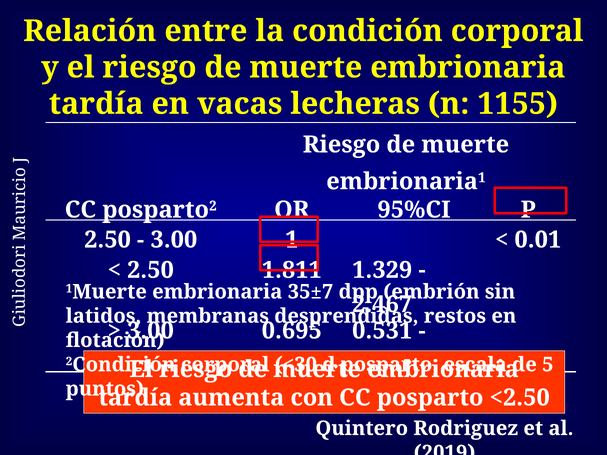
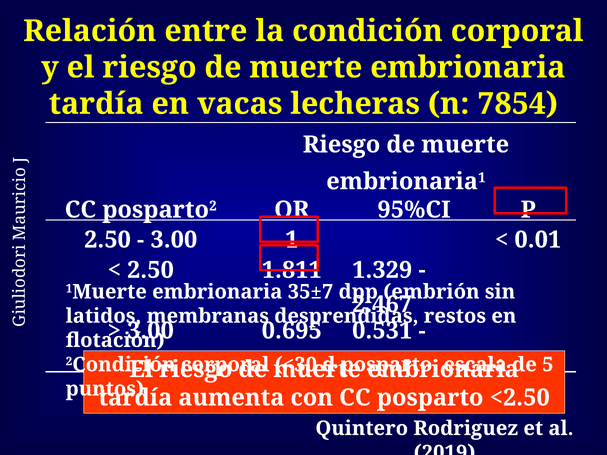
1155: 1155 -> 7854 (518, 104)
